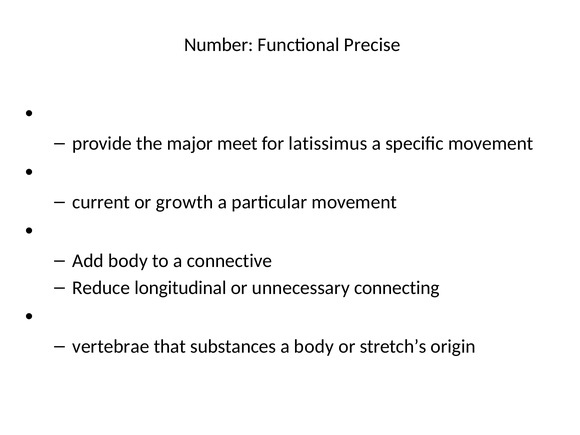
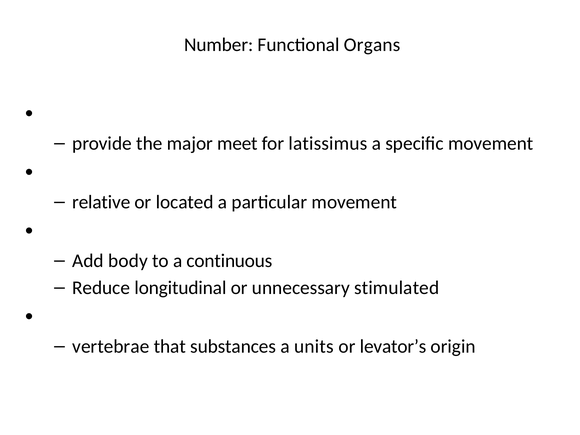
Precise: Precise -> Organs (372, 45)
current: current -> relative (101, 202)
growth: growth -> located (185, 202)
connective: connective -> continuous (230, 261)
connecting: connecting -> stimulated (397, 288)
a body: body -> units (314, 347)
stretch’s: stretch’s -> levator’s (393, 347)
